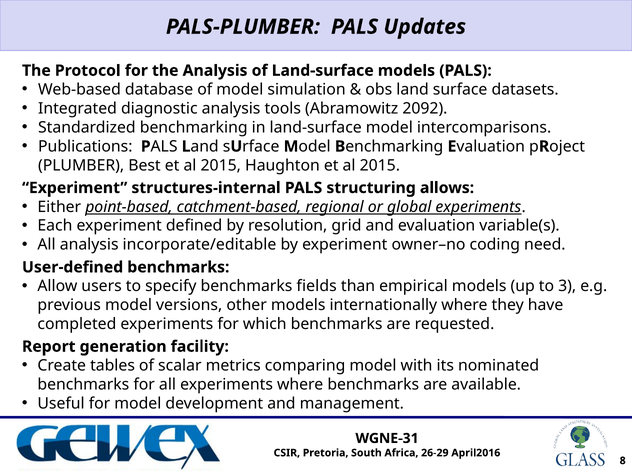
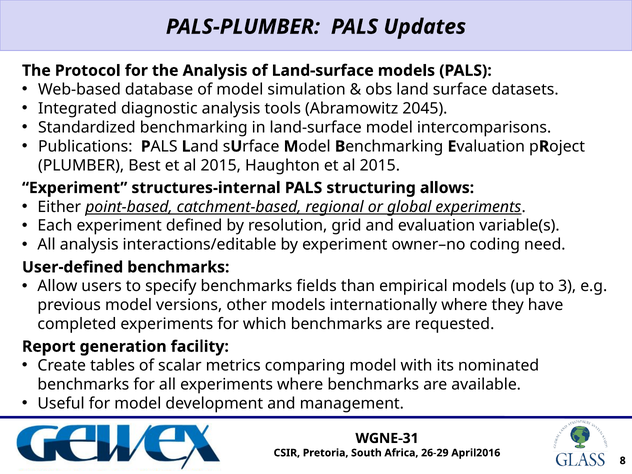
2092: 2092 -> 2045 (425, 108)
incorporate/editable: incorporate/editable -> interactions/editable (200, 245)
